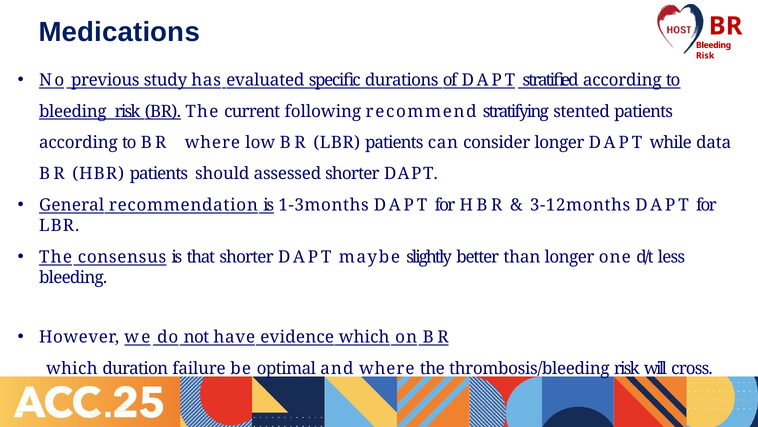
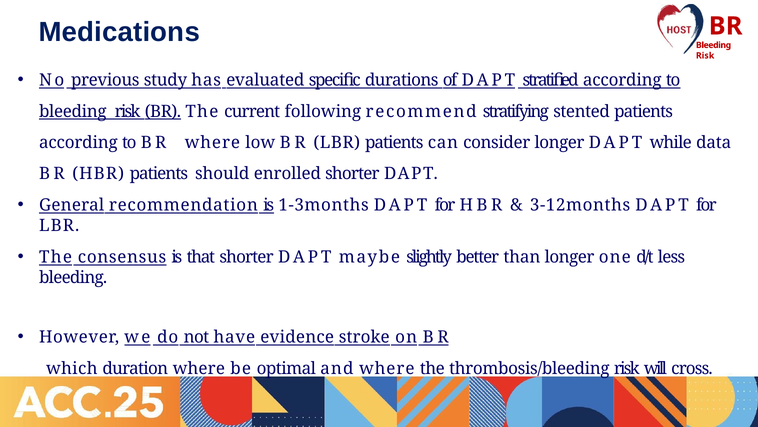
assessed: assessed -> enrolled (287, 174)
evidence which: which -> stroke (364, 337)
duration failure: failure -> where (199, 368)
